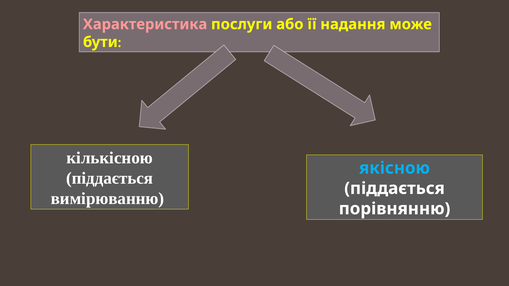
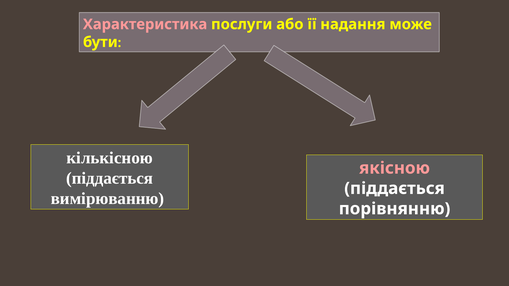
якісною colour: light blue -> pink (395, 168)
